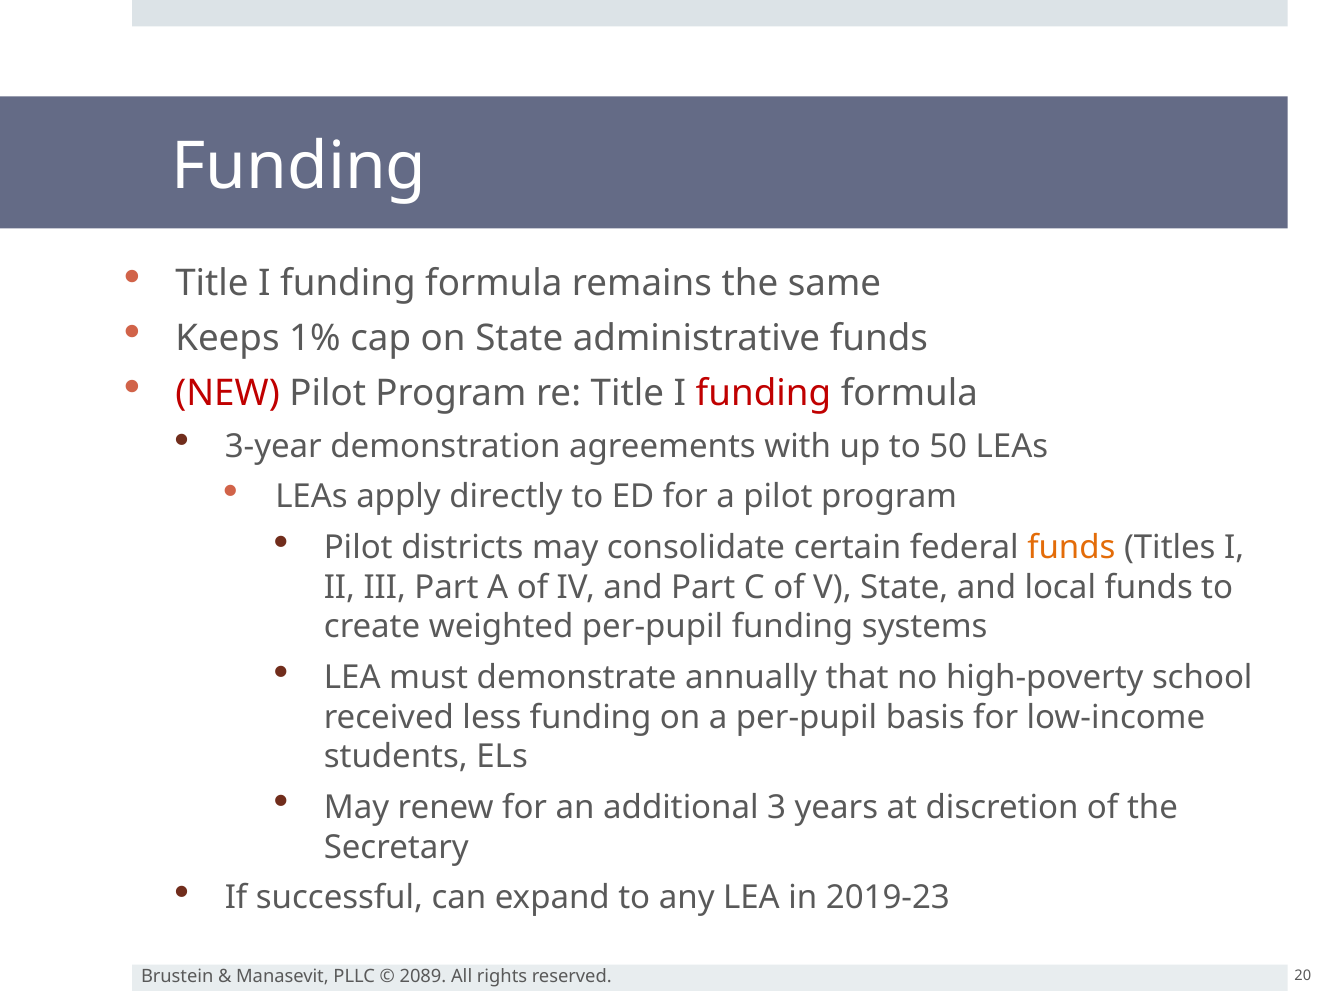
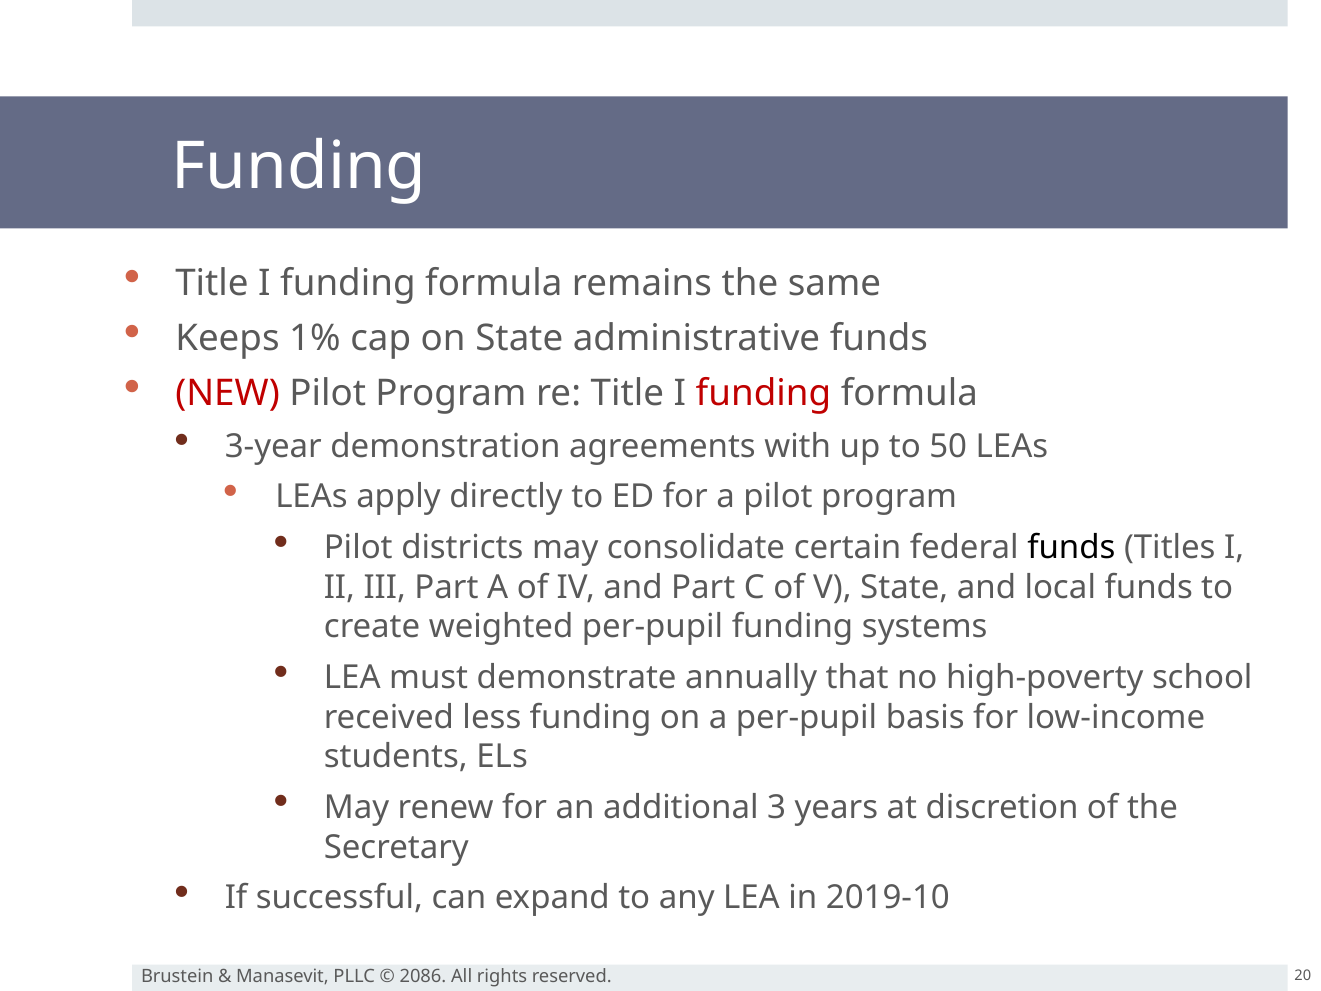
funds colour: orange -> black (1071, 547)
2019-23: 2019-23 -> 2019-10 (888, 898)
2089: 2089 -> 2086 (423, 976)
